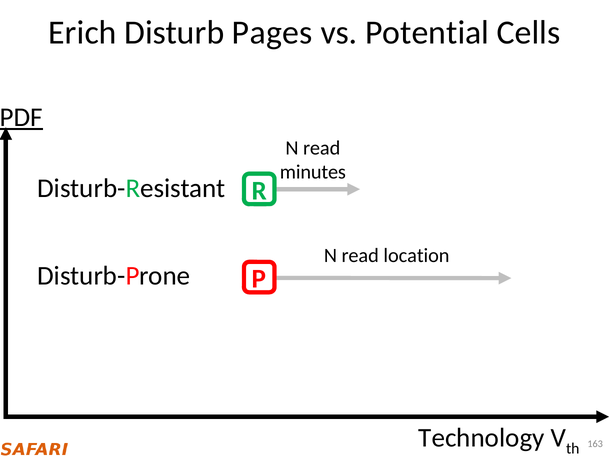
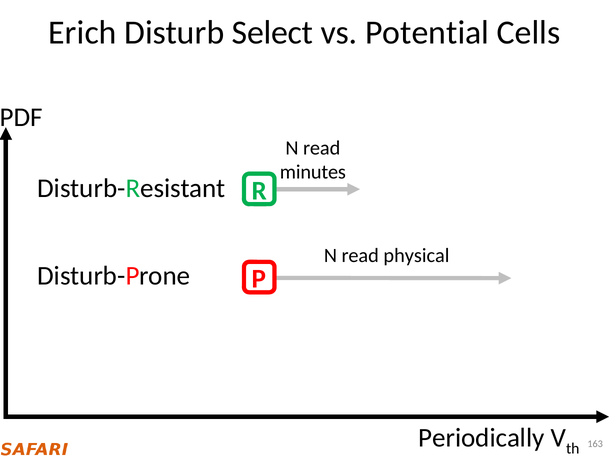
Pages: Pages -> Select (273, 33)
PDF underline: present -> none (21, 118)
location: location -> physical (416, 256)
Technology: Technology -> Periodically (481, 439)
